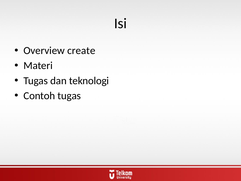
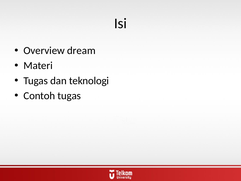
create: create -> dream (81, 51)
